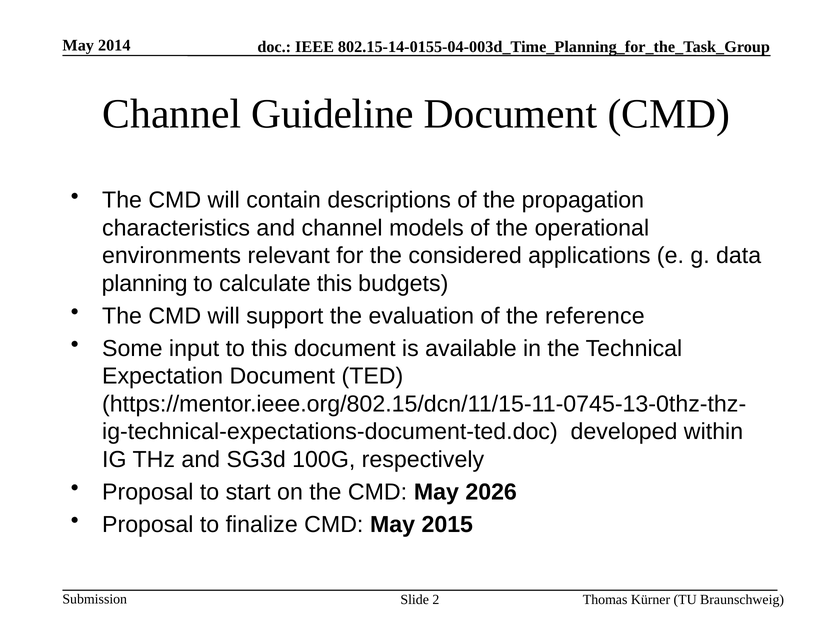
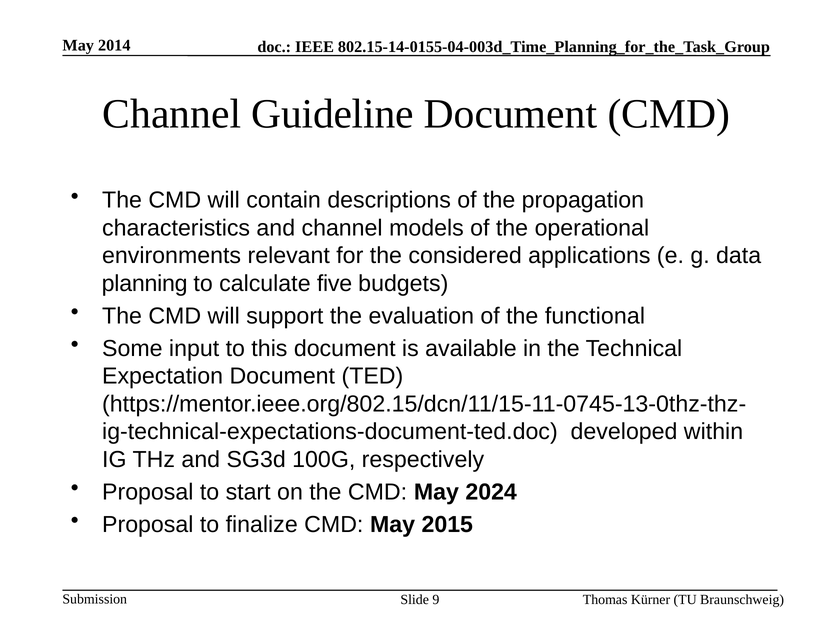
calculate this: this -> five (335, 284)
reference: reference -> functional (595, 316)
2026: 2026 -> 2024 (491, 492)
2: 2 -> 9 (436, 599)
